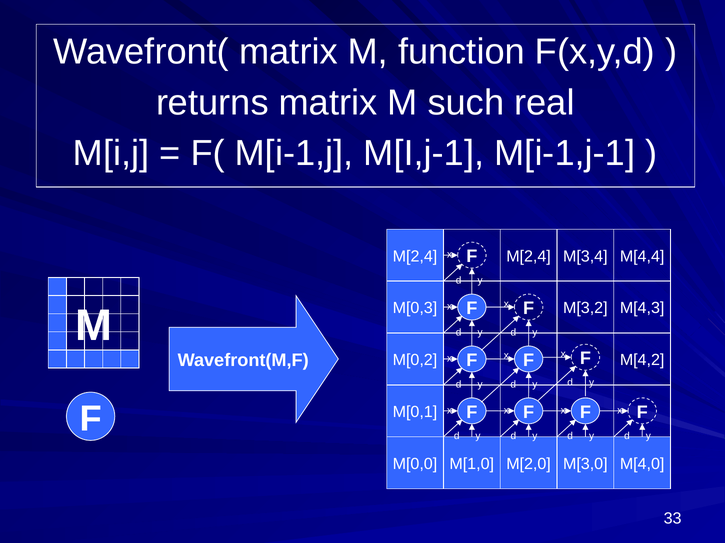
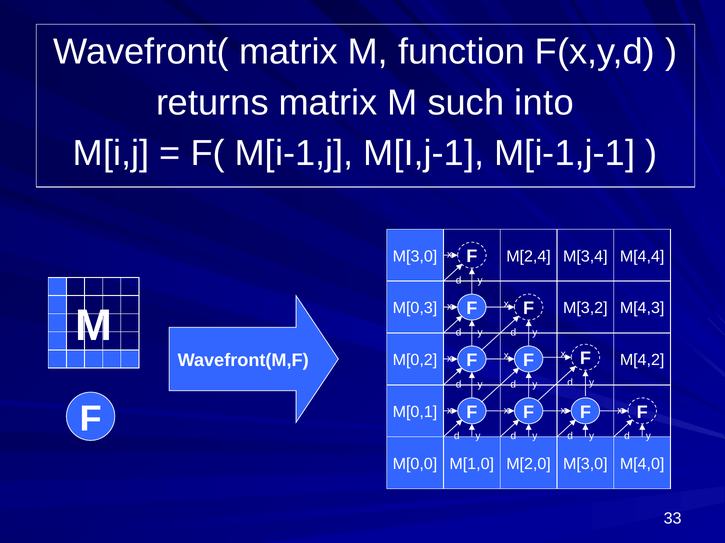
real: real -> into (544, 103)
M[2,4: M[2,4 -> M[3,0 (415, 257)
